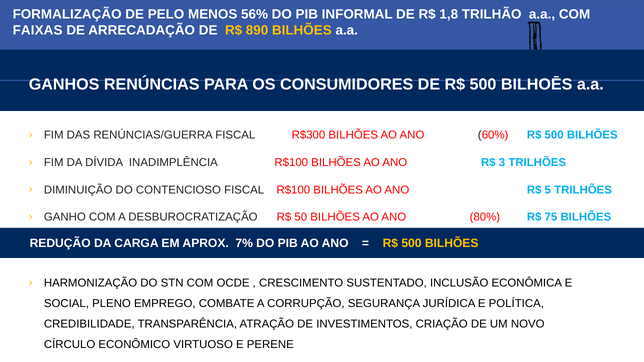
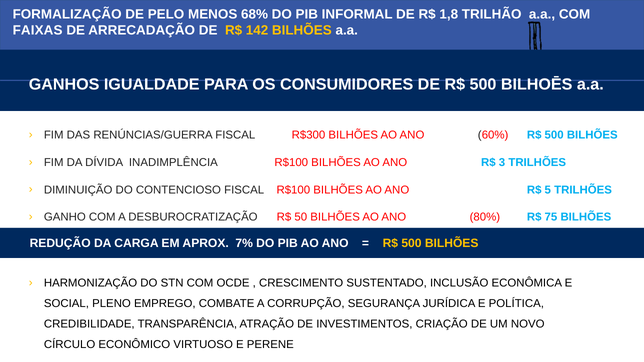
56%: 56% -> 68% (255, 14)
890: 890 -> 142 (257, 31)
RENÚNCIAS: RENÚNCIAS -> IGUALDADE (152, 85)
